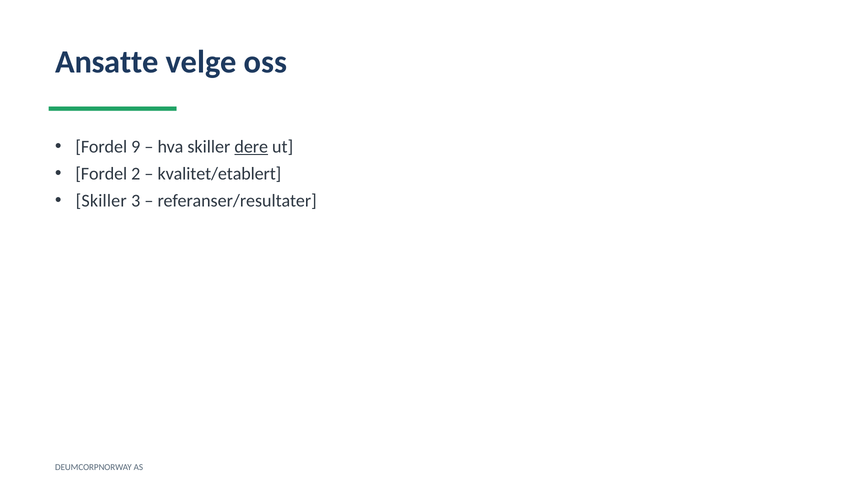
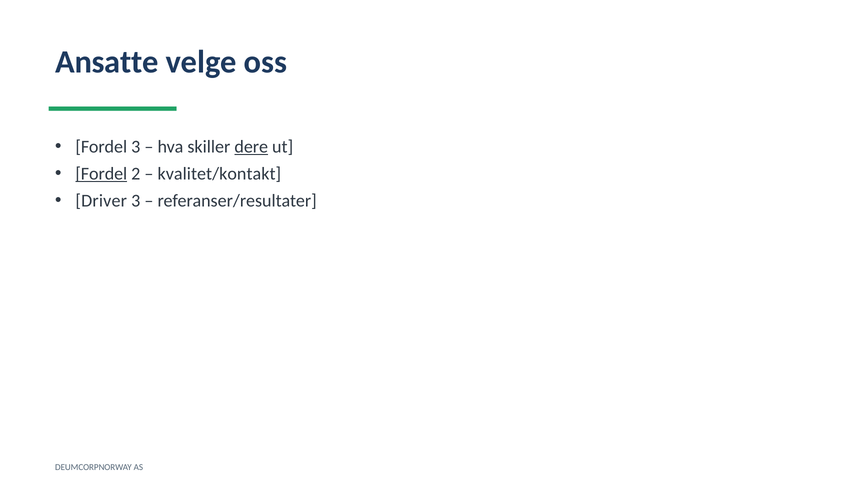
Fordel 9: 9 -> 3 (136, 147)
Fordel underline: none -> present (101, 174)
kvalitet/etablert: kvalitet/etablert -> kvalitet/kontakt (219, 174)
Skiller: Skiller -> Driver (101, 201)
